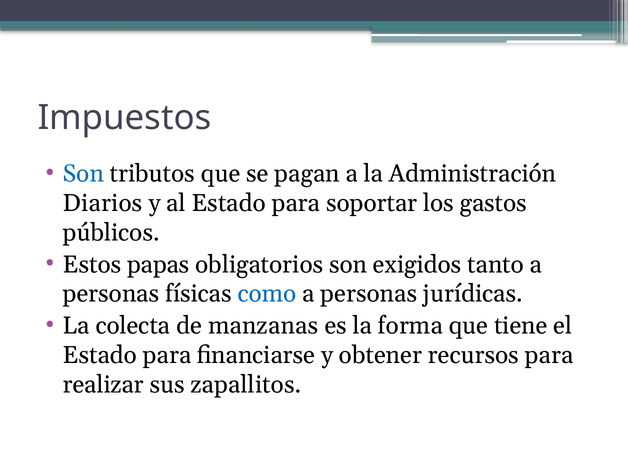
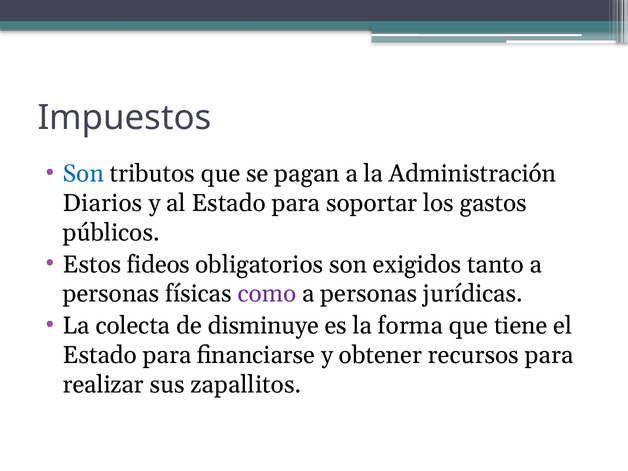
papas: papas -> fideos (158, 265)
como colour: blue -> purple (267, 294)
manzanas: manzanas -> disminuye (263, 326)
